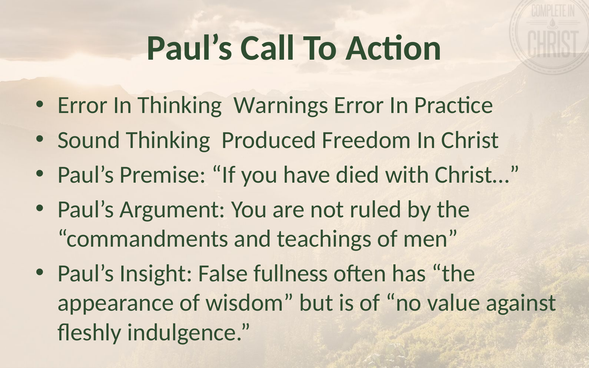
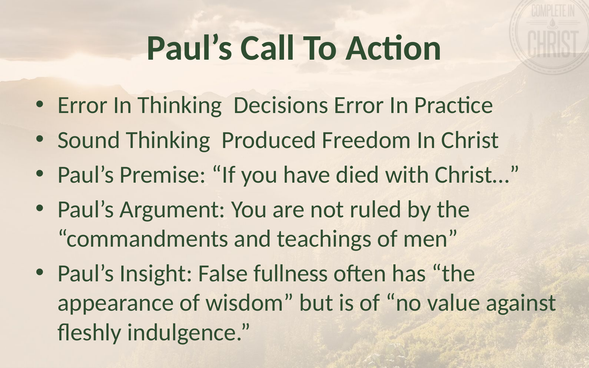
Warnings: Warnings -> Decisions (281, 105)
